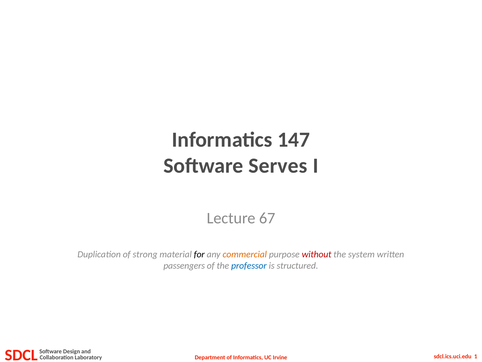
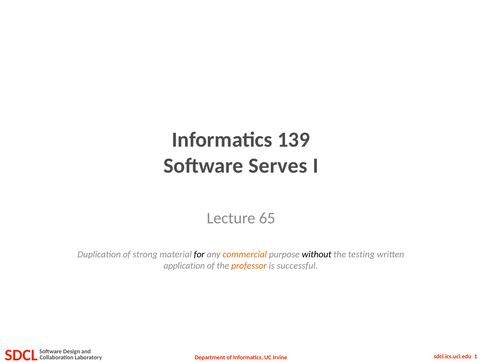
147: 147 -> 139 (294, 140)
67: 67 -> 65 (267, 218)
without colour: red -> black (317, 254)
system: system -> testing (361, 254)
passengers: passengers -> application (184, 265)
professor colour: blue -> orange (249, 265)
structured: structured -> successful (297, 265)
